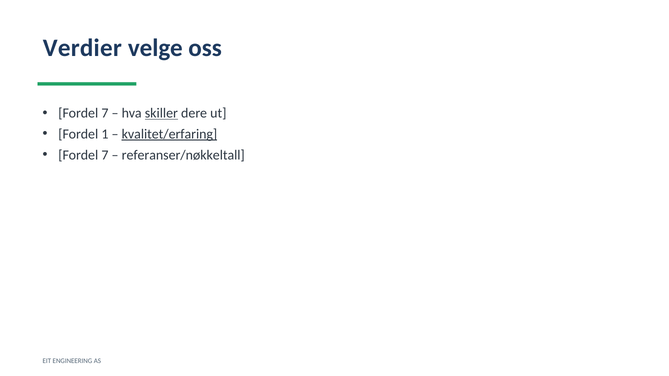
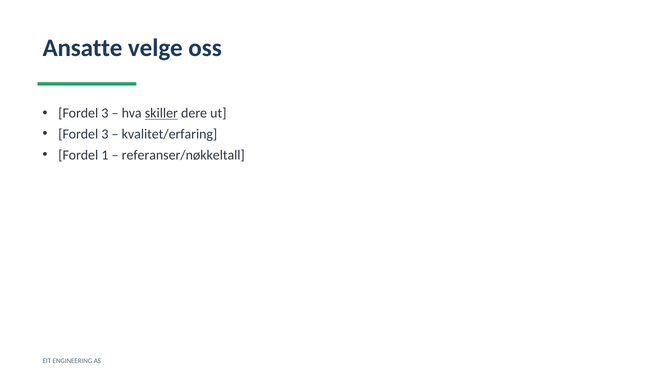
Verdier: Verdier -> Ansatte (83, 48)
7: 7 -> 3 (105, 113)
1: 1 -> 3 (105, 134)
kvalitet/erfaring underline: present -> none (169, 134)
7: 7 -> 1 (105, 155)
